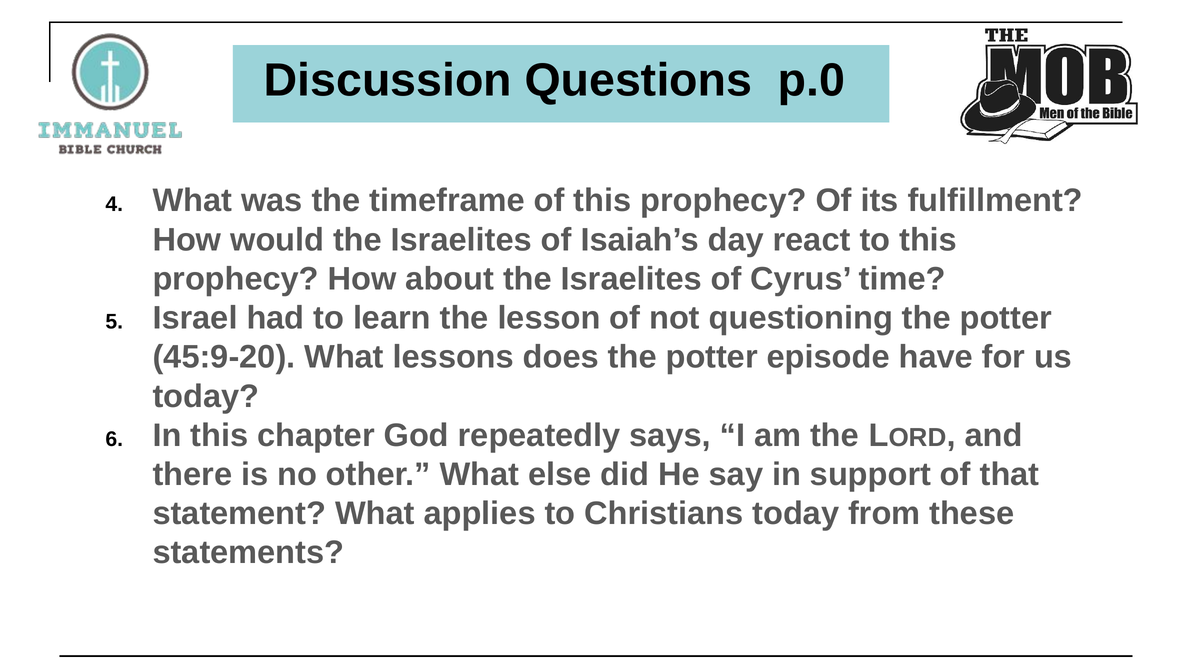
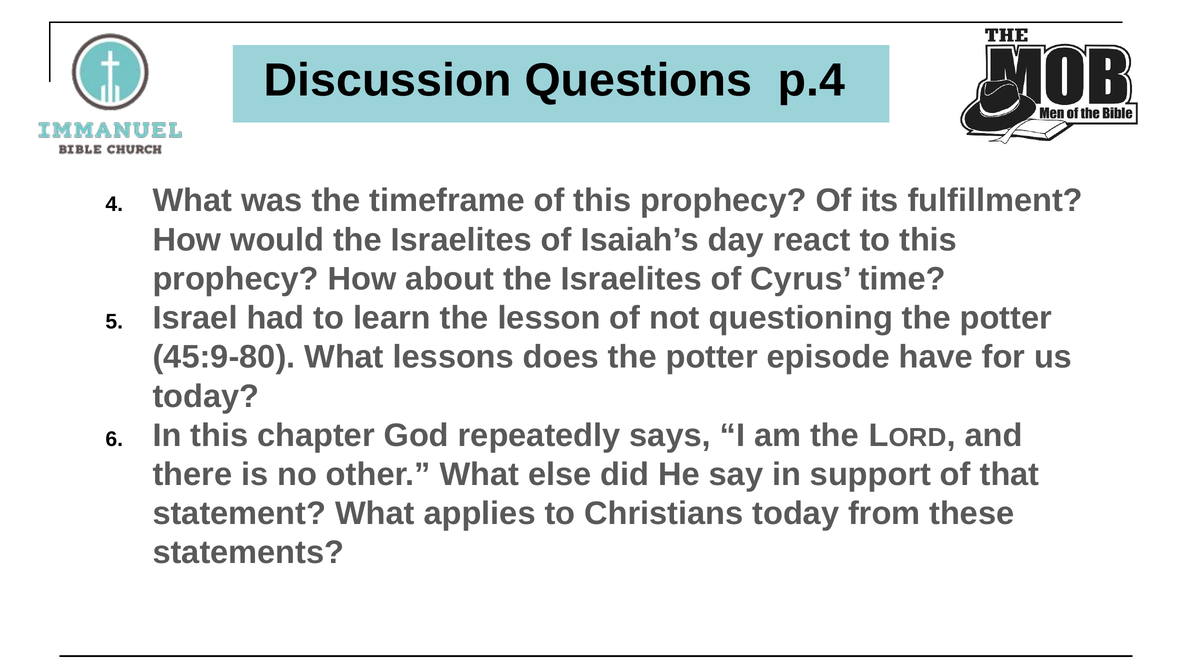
p.0: p.0 -> p.4 (811, 81)
45:9-20: 45:9-20 -> 45:9-80 (224, 357)
